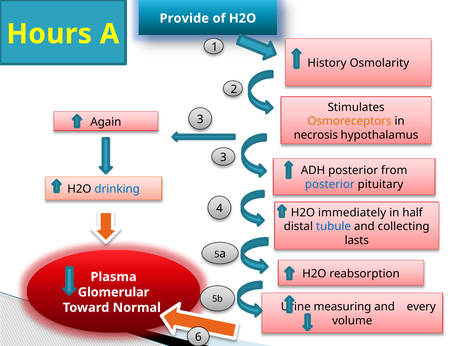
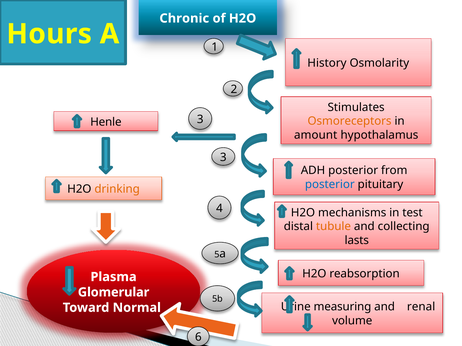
Provide: Provide -> Chronic (184, 18)
Again: Again -> Henle (106, 122)
necrosis: necrosis -> amount (316, 135)
drinking colour: blue -> orange (117, 189)
immediately: immediately -> mechanisms (352, 213)
half: half -> test (412, 213)
tubule colour: blue -> orange (333, 227)
every: every -> renal (421, 307)
